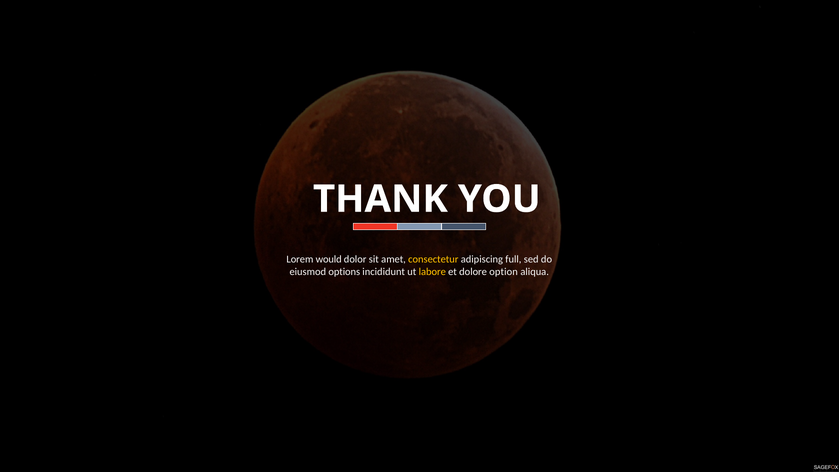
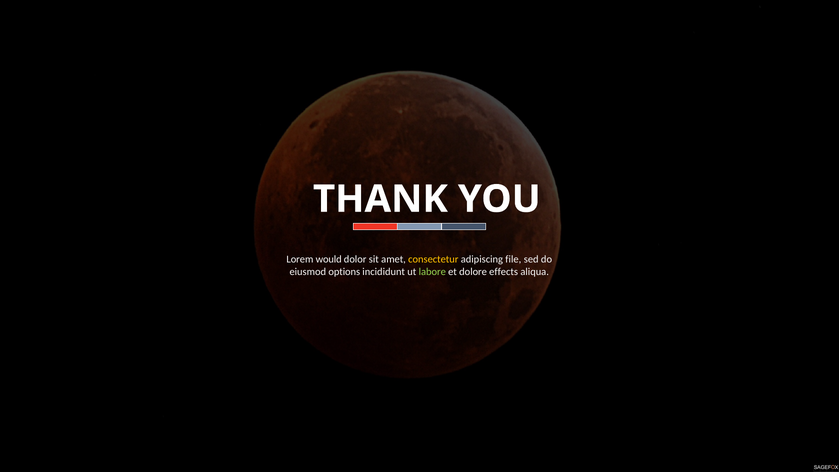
full: full -> file (513, 259)
labore colour: yellow -> light green (432, 272)
option: option -> effects (504, 272)
